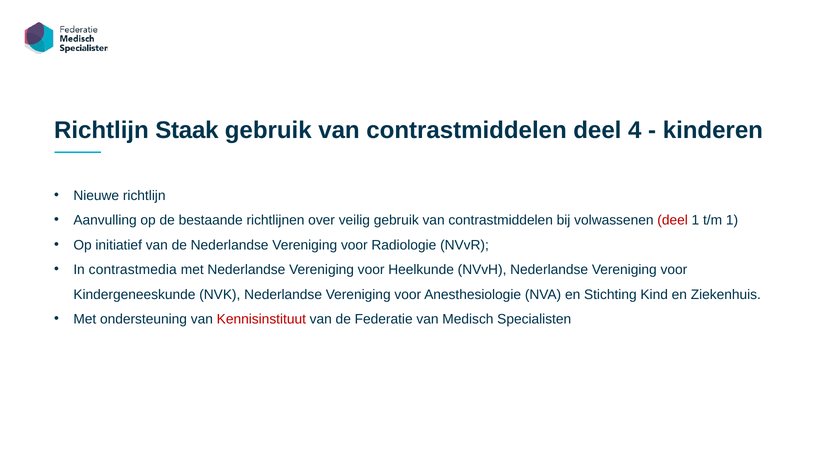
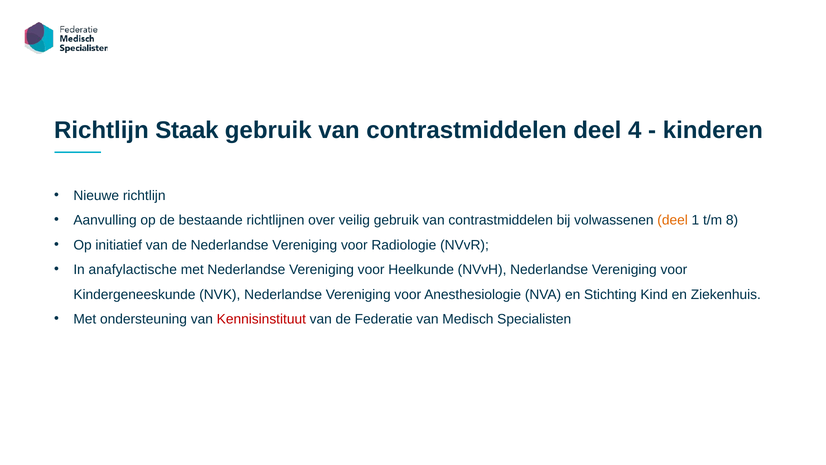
deel colour: red -> orange (673, 220)
t/m 1: 1 -> 8 (732, 220)
contrastmedia: contrastmedia -> anafylactische (133, 270)
